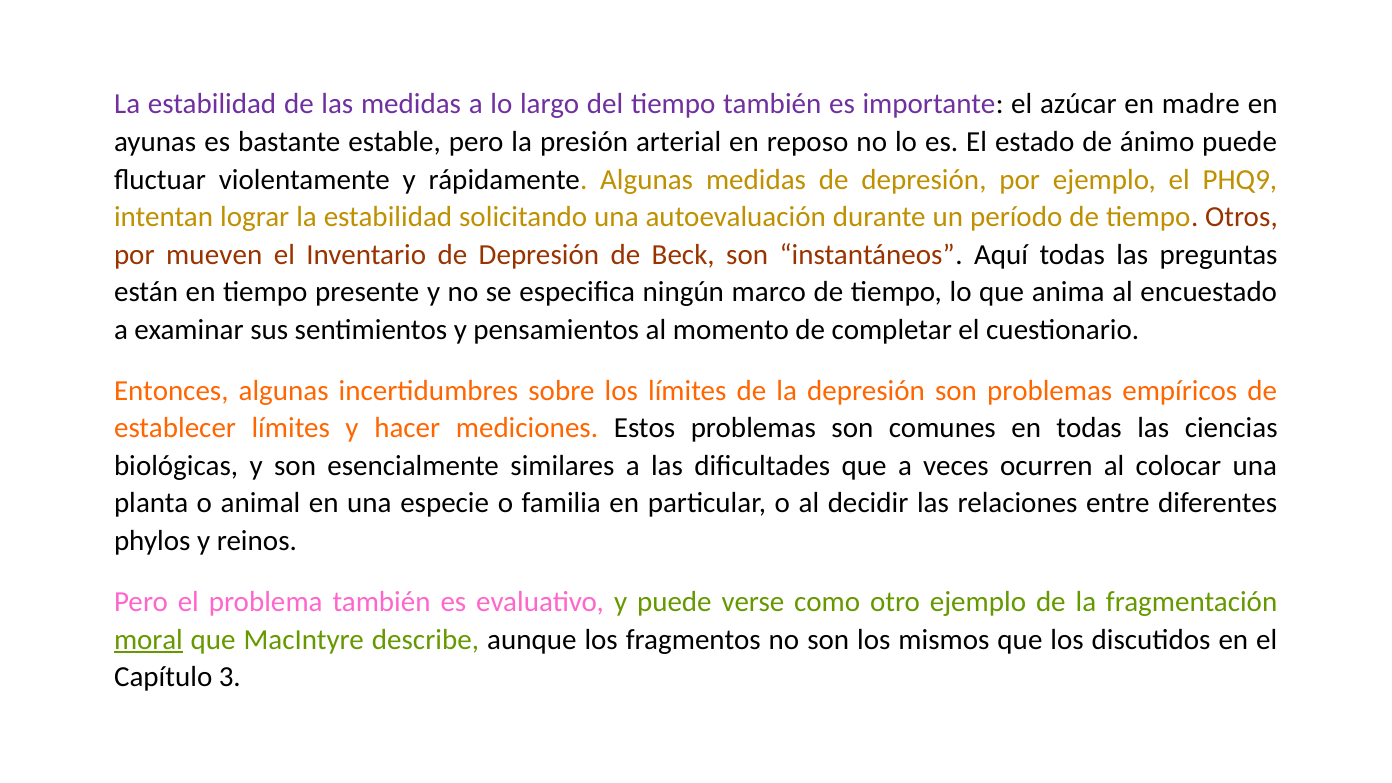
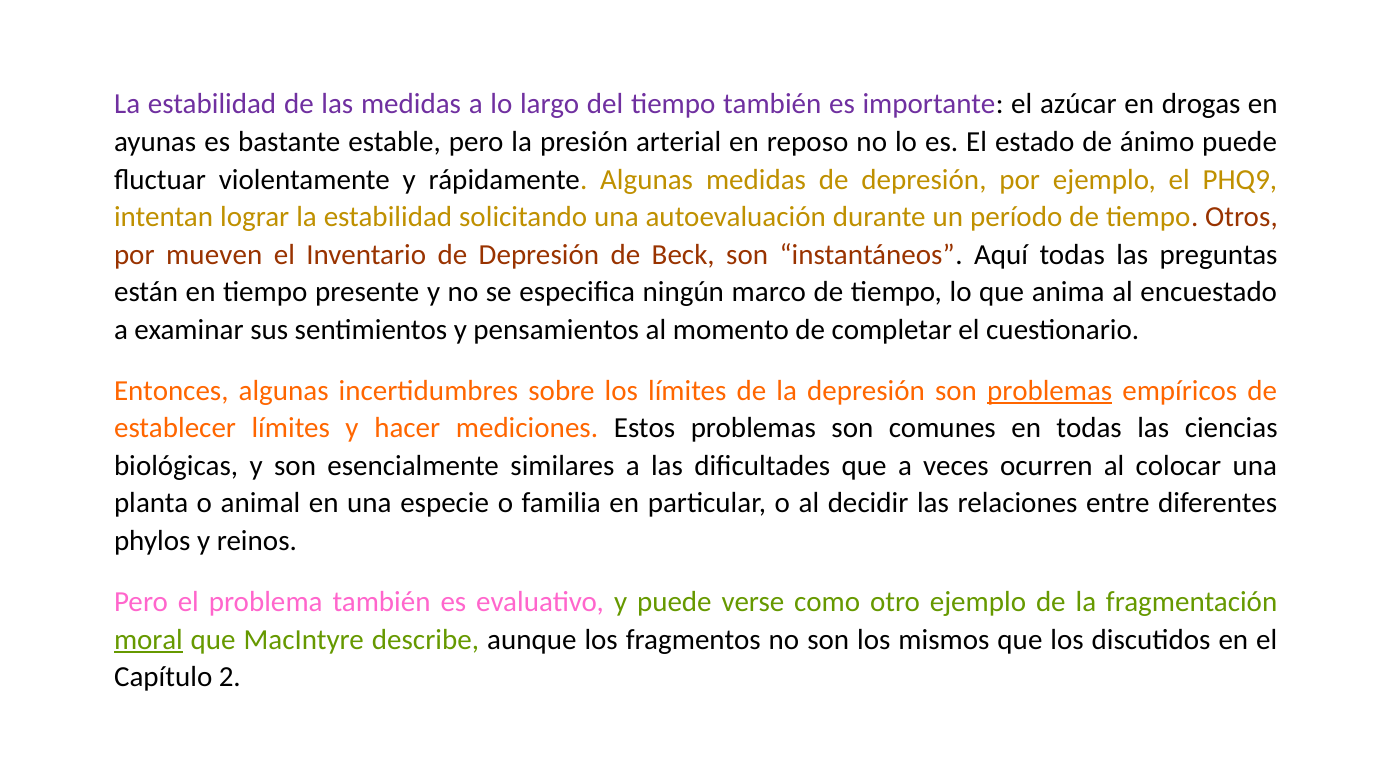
madre: madre -> drogas (1201, 104)
problemas underline: none -> present (1050, 391)
3: 3 -> 2 (230, 677)
